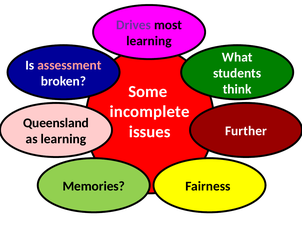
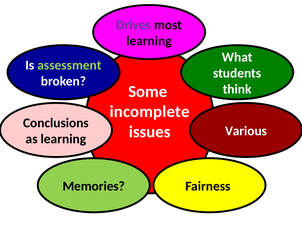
assessment colour: pink -> light green (69, 65)
Queensland: Queensland -> Conclusions (56, 123)
Further: Further -> Various (246, 131)
